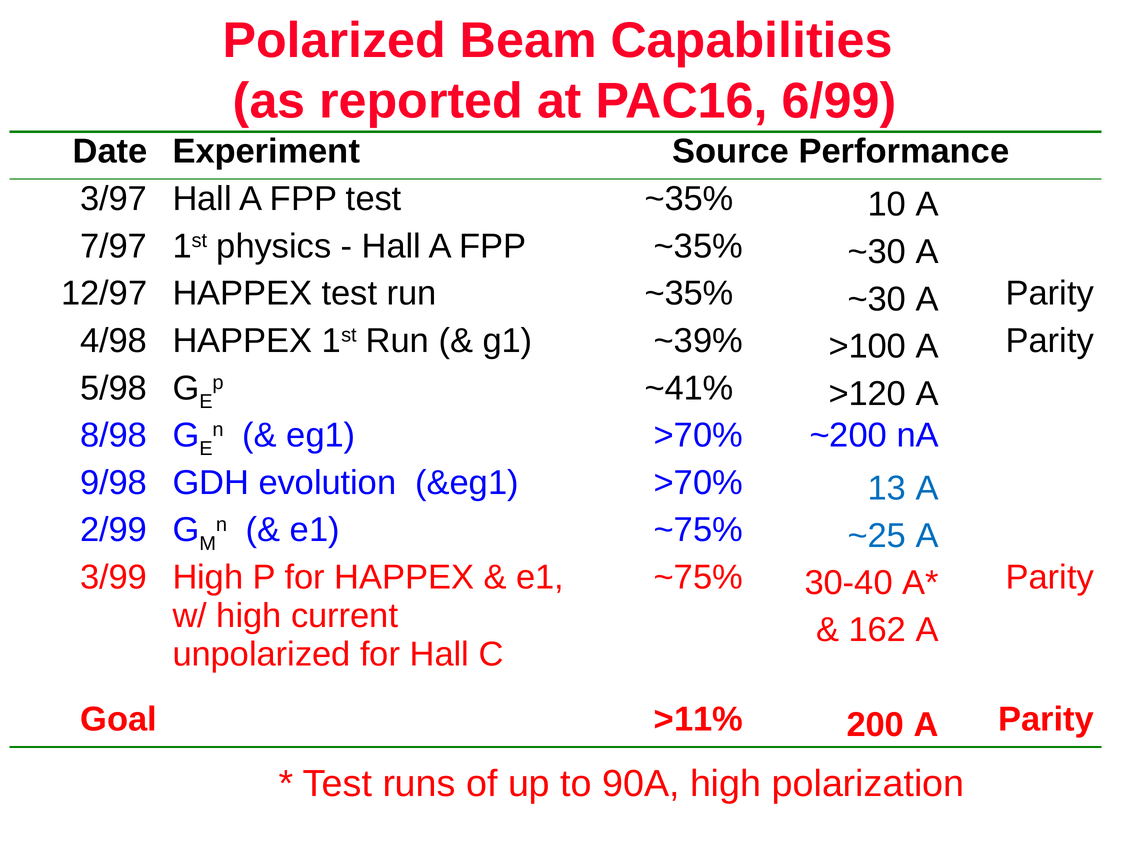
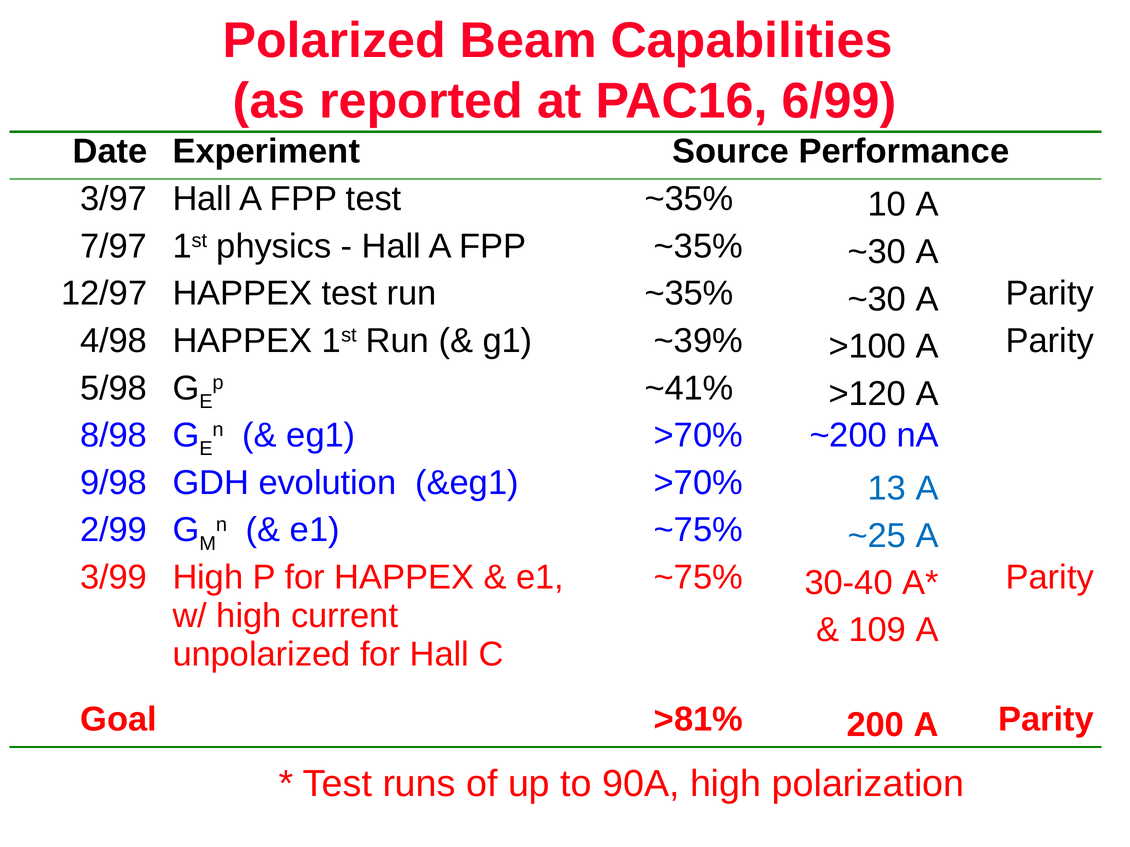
162: 162 -> 109 (877, 630)
>11%: >11% -> >81% (699, 720)
